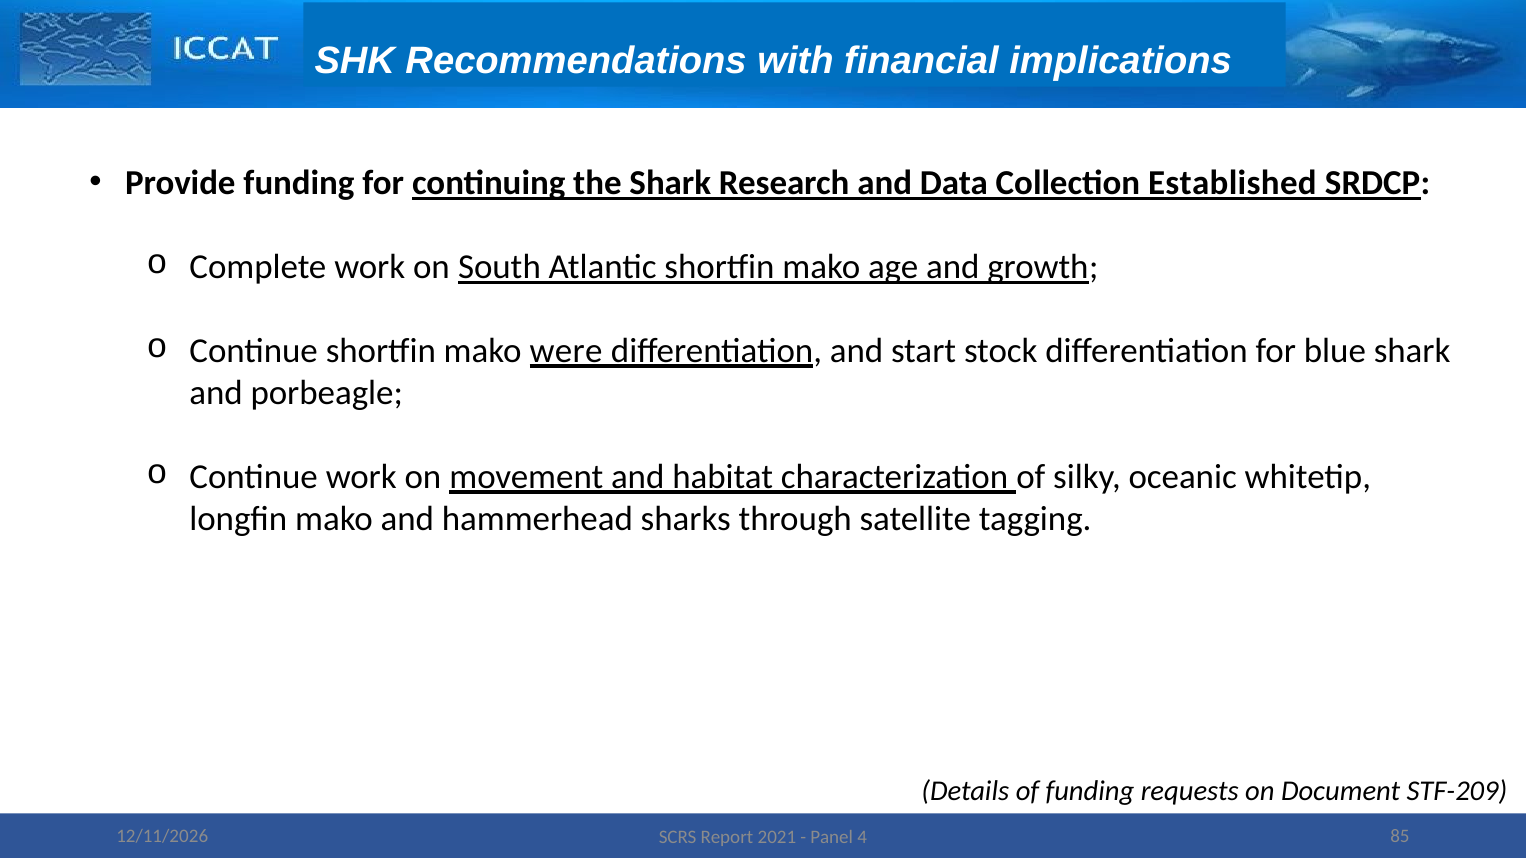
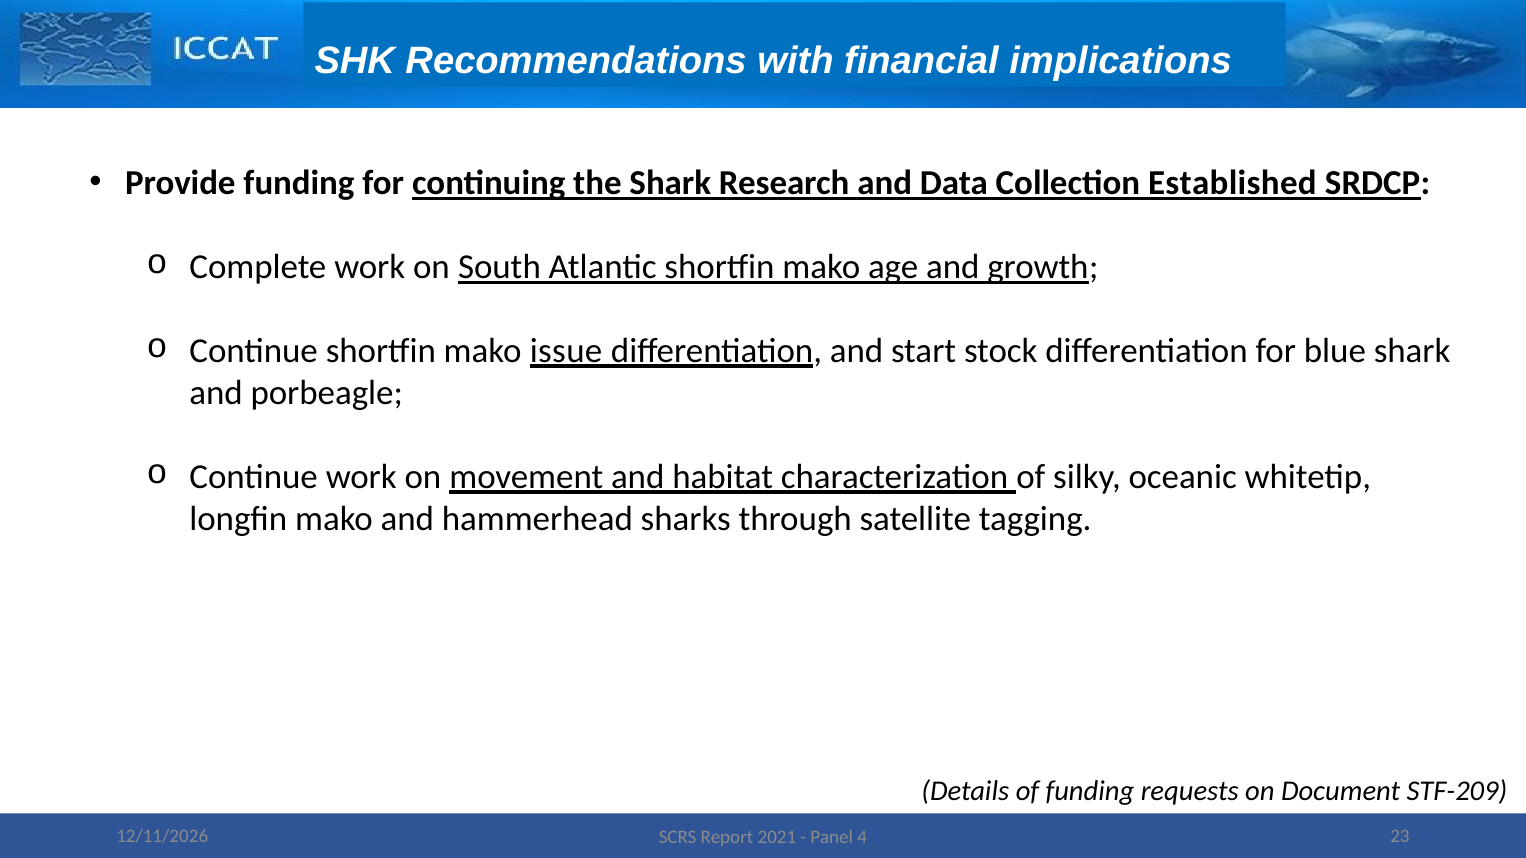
were: were -> issue (566, 351)
85: 85 -> 23 (1400, 836)
